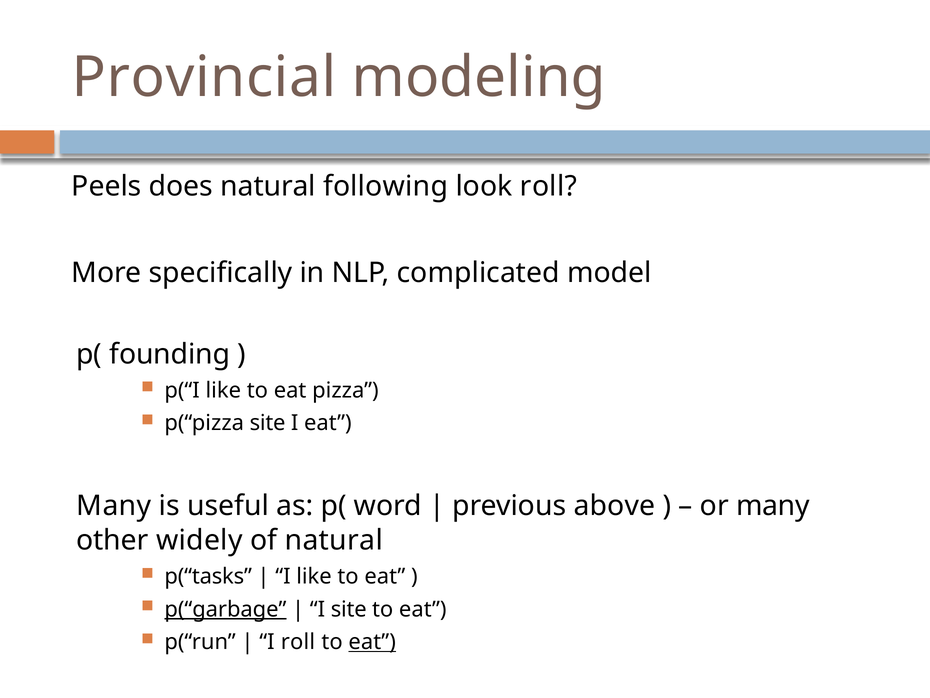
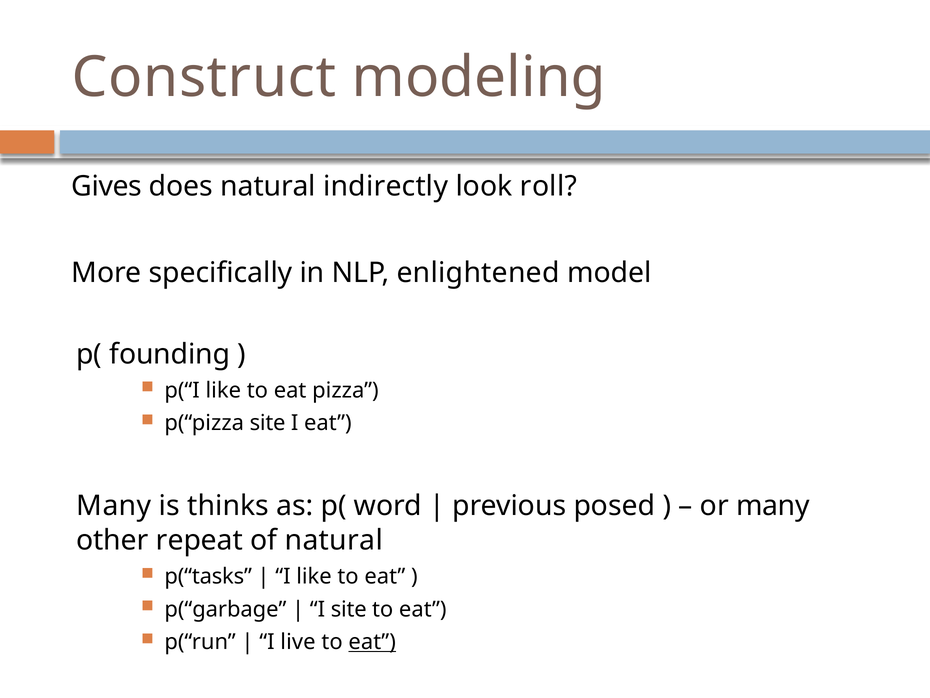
Provincial: Provincial -> Construct (204, 78)
Peels: Peels -> Gives (107, 186)
following: following -> indirectly (386, 186)
complicated: complicated -> enlightened (478, 273)
useful: useful -> thinks (228, 506)
above: above -> posed (614, 506)
widely: widely -> repeat (200, 540)
p(“garbage underline: present -> none (225, 609)
I roll: roll -> live (298, 642)
